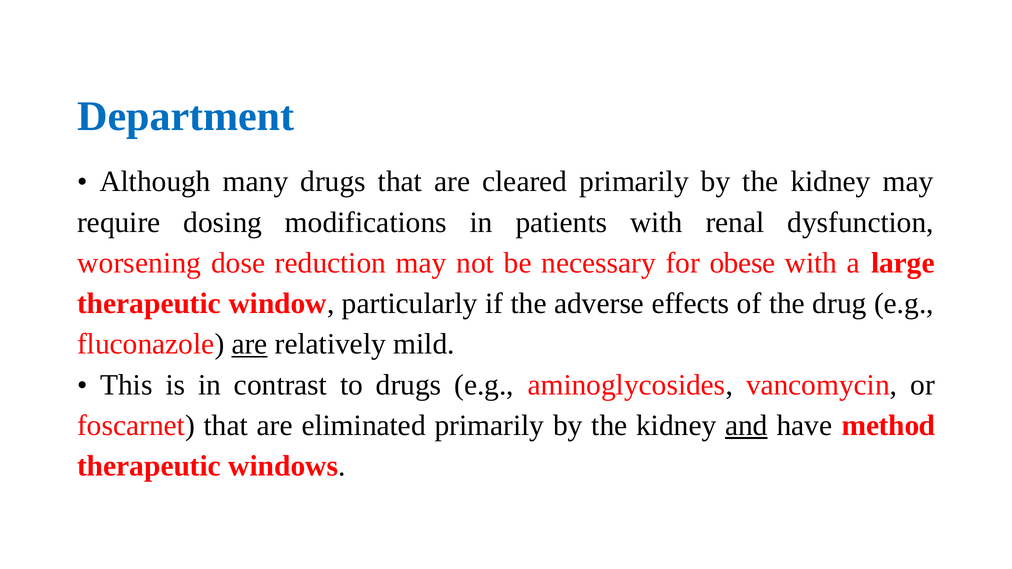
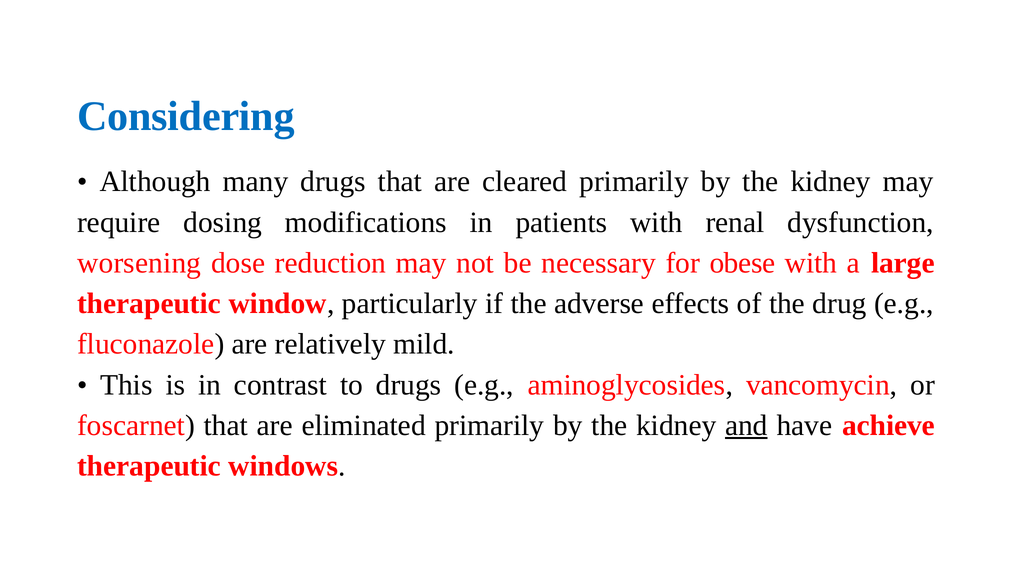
Department: Department -> Considering (186, 117)
are underline: present -> none (250, 344)
method: method -> achieve (889, 426)
